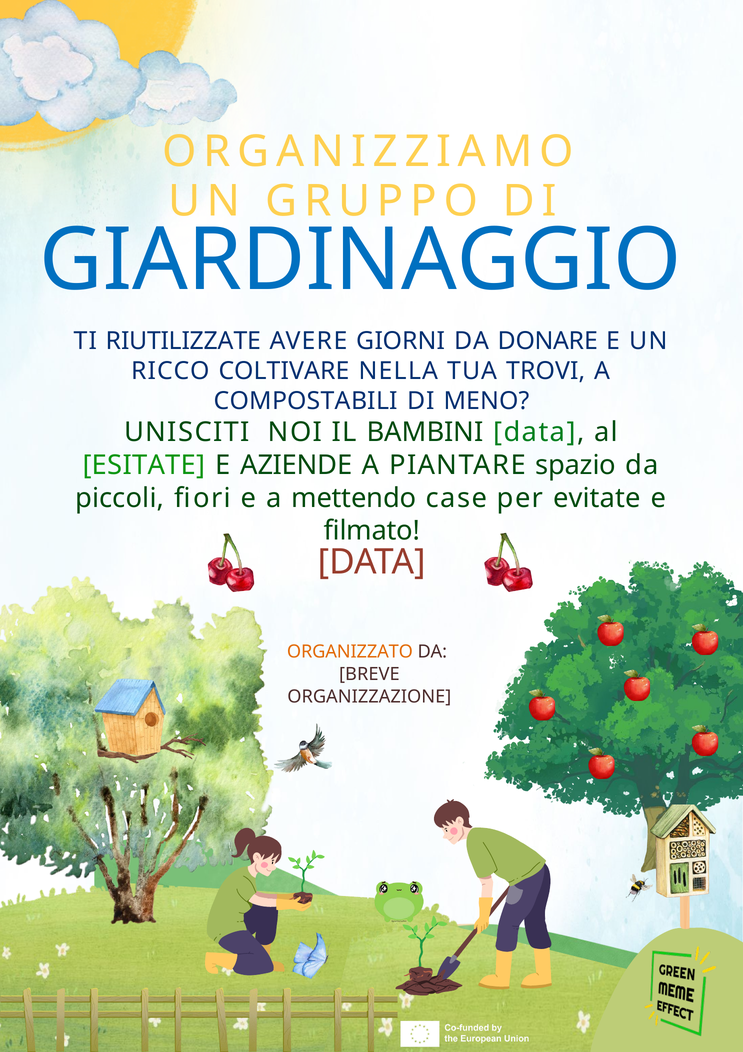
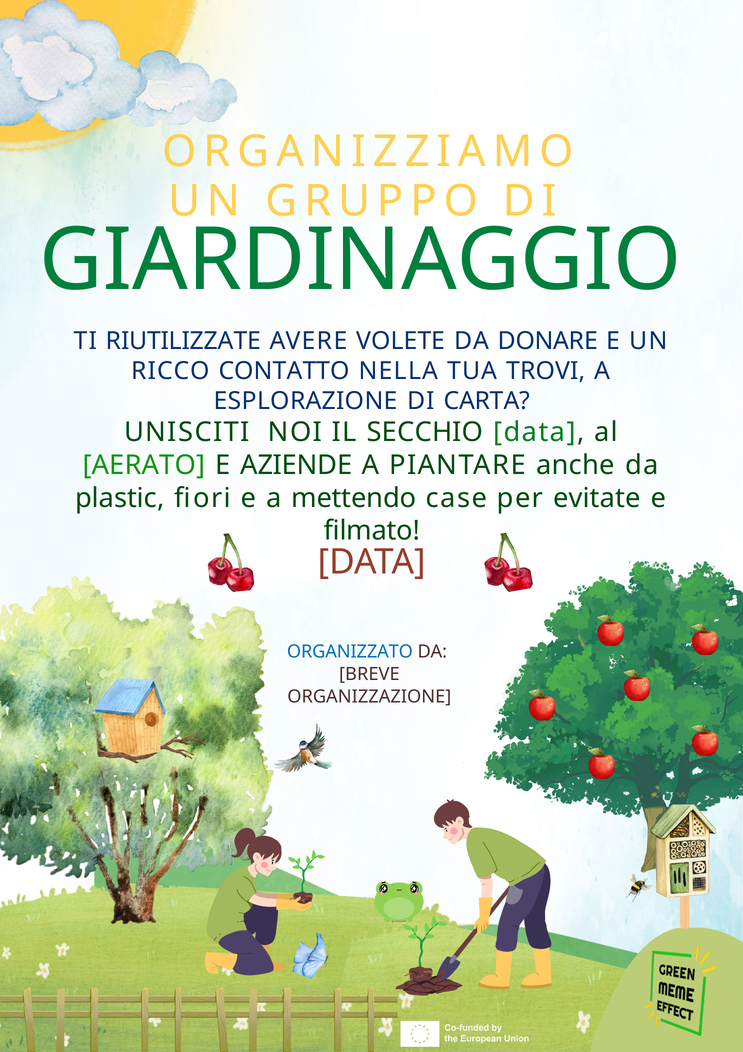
GIARDINAGGIO colour: blue -> green (360, 260)
GIORNI: GIORNI -> VOLETE (401, 341)
COLTIVARE: COLTIVARE -> CONTATTO (284, 371)
COMPOSTABILI: COMPOSTABILI -> ESPLORAZIONE (306, 401)
MENO: MENO -> CARTA (487, 401)
BAMBINI: BAMBINI -> SECCHIO (425, 432)
ESITATE: ESITATE -> AERATO (144, 465)
spazio: spazio -> anche (575, 465)
piccoli: piccoli -> plastic (120, 498)
ORGANIZZATO colour: orange -> blue (350, 651)
